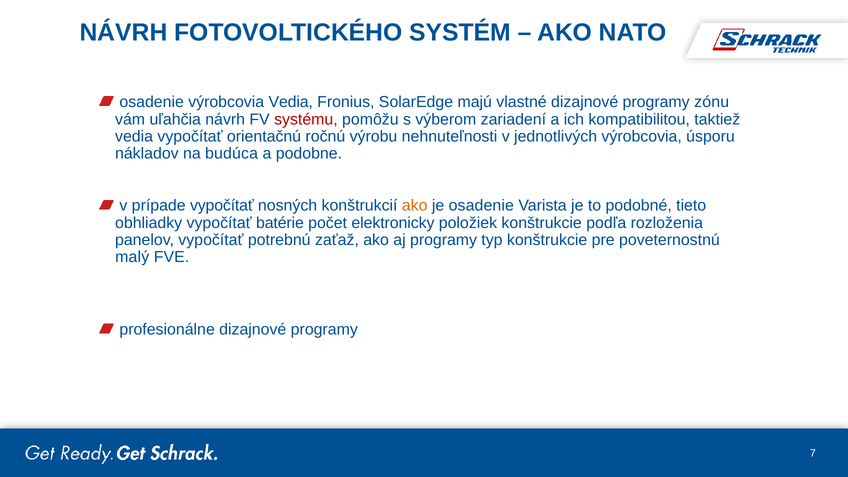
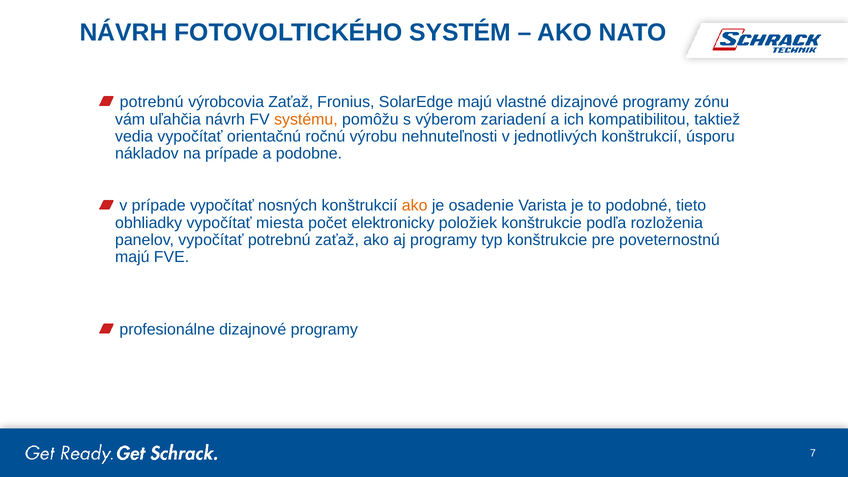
osadenie: osadenie -> potrebnú (152, 102)
výrobcovia Vedia: Vedia -> Zaťaž (291, 102)
systému colour: red -> orange (306, 119)
jednotlivých výrobcovia: výrobcovia -> konštrukcií (642, 136)
na budúca: budúca -> prípade (232, 154)
batérie: batérie -> miesta (280, 223)
malý: malý -> majú (132, 257)
